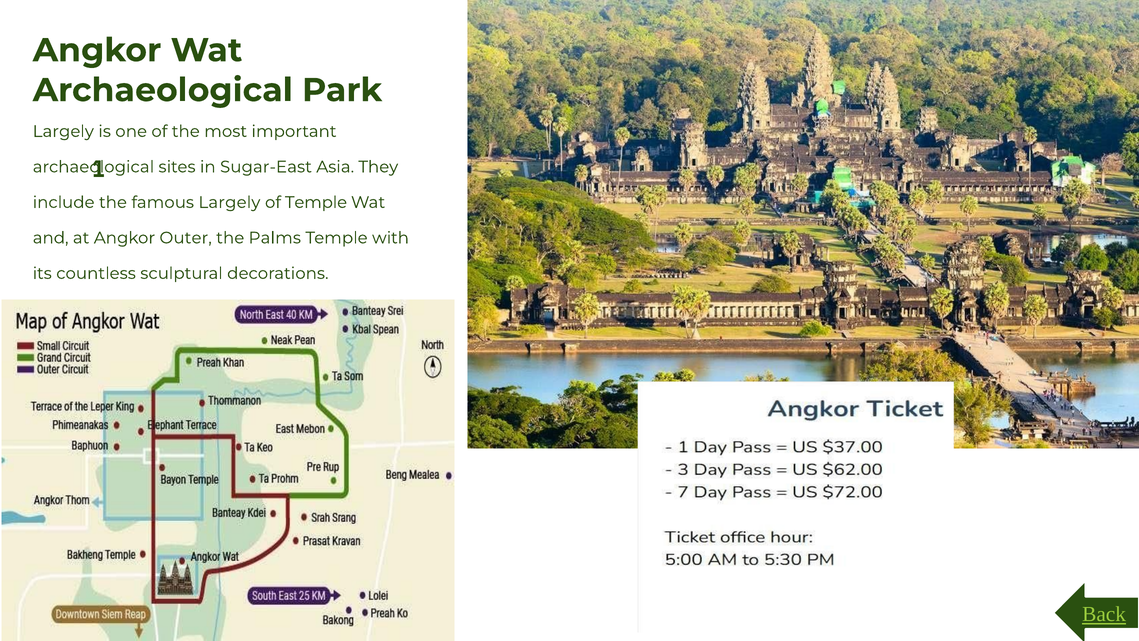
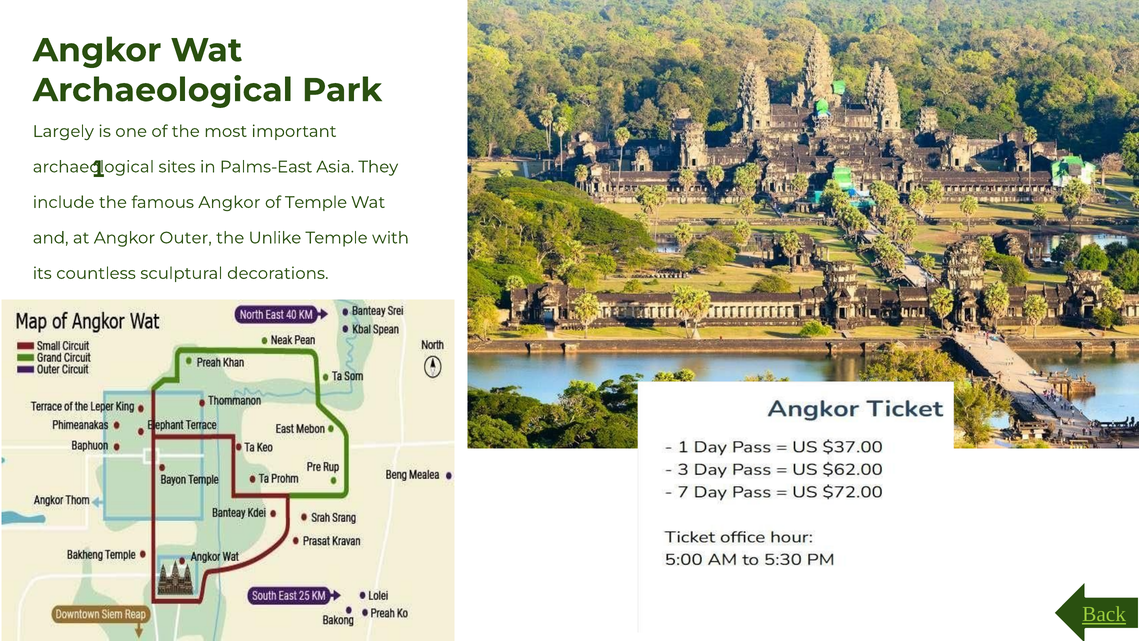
Sugar-East: Sugar-East -> Palms-East (266, 167)
famous Largely: Largely -> Angkor (229, 202)
Palms: Palms -> Unlike (275, 238)
